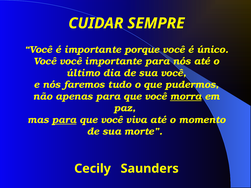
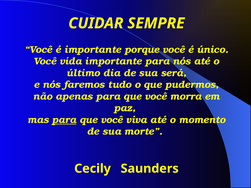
Você você: você -> vida (71, 61)
sua você: você -> será (174, 73)
morra underline: present -> none (186, 97)
